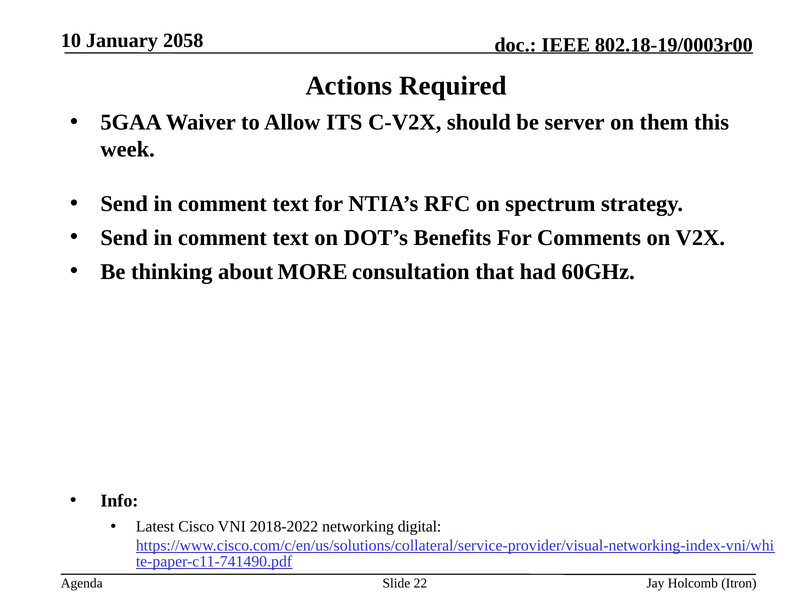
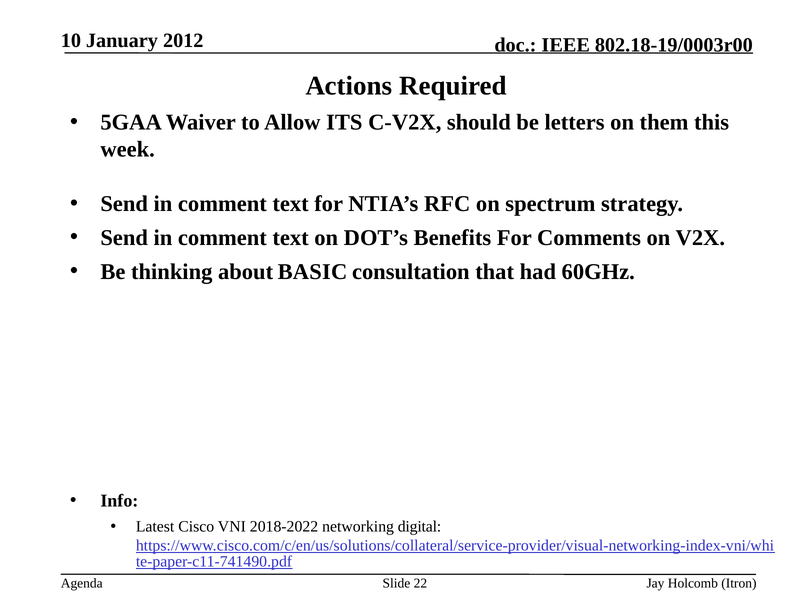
2058: 2058 -> 2012 (183, 40)
server: server -> letters (575, 122)
MORE: MORE -> BASIC (312, 271)
